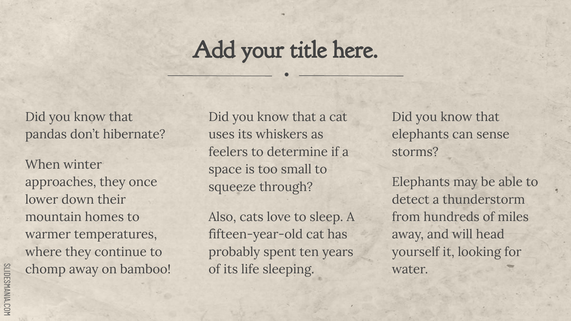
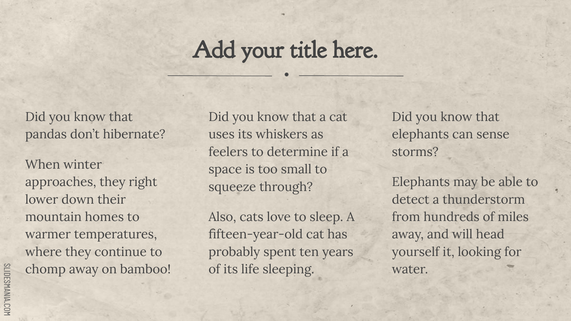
once: once -> right (143, 182)
